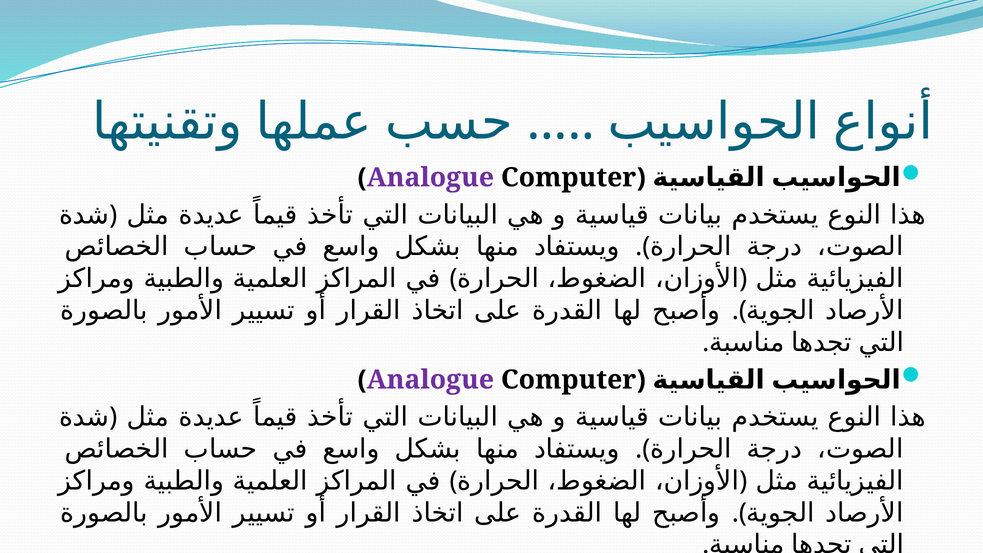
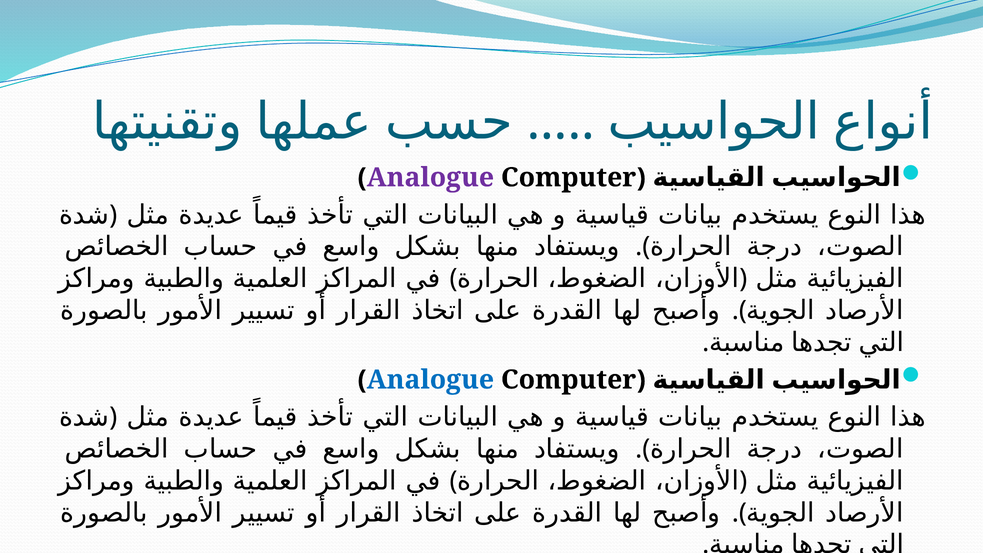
Analogue colour: purple -> blue (430, 380)
